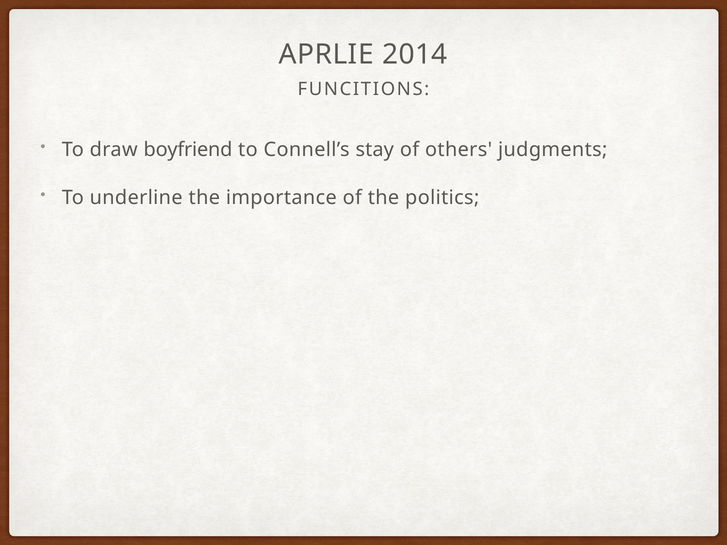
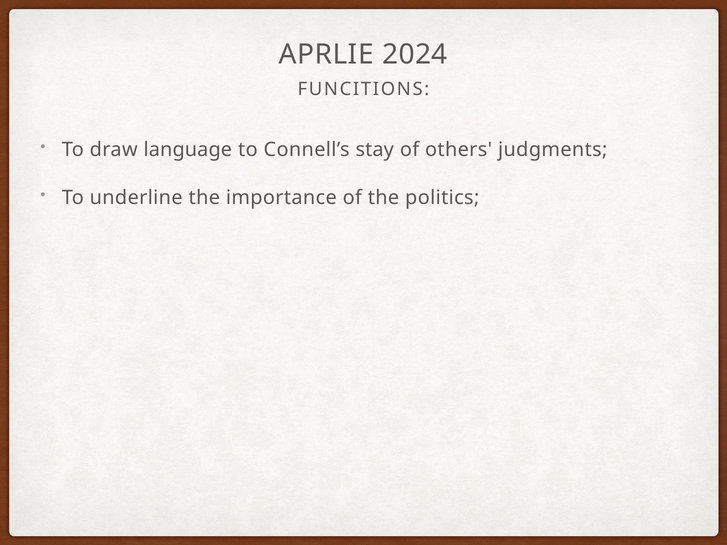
2014: 2014 -> 2024 (415, 54)
boyfriend: boyfriend -> language (188, 150)
